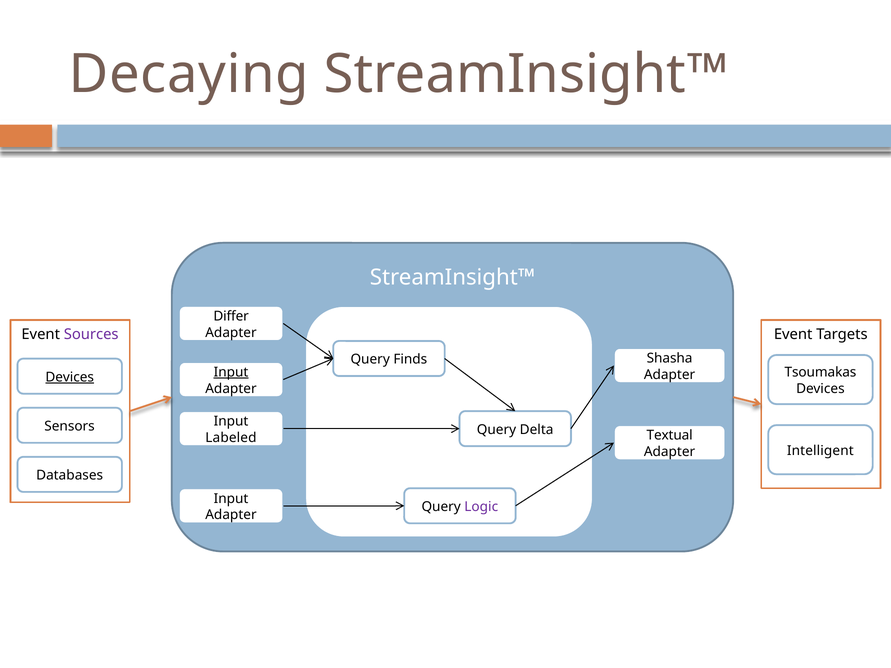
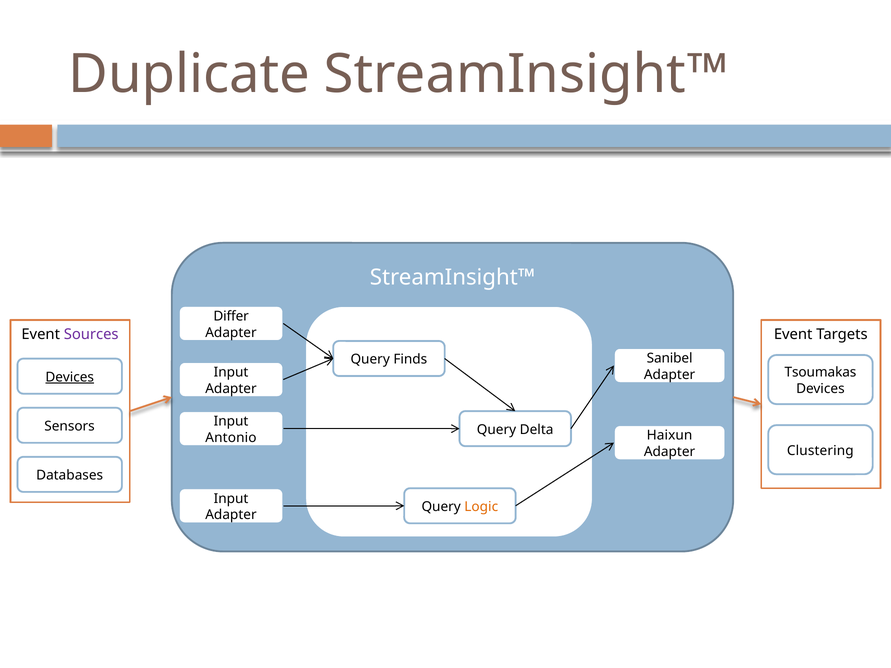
Decaying: Decaying -> Duplicate (189, 74)
Shasha: Shasha -> Sanibel (670, 358)
Input underline: present -> none (231, 372)
Textual: Textual -> Haixun (670, 436)
Labeled: Labeled -> Antonio (231, 438)
Intelligent: Intelligent -> Clustering (820, 451)
Logic colour: purple -> orange (481, 507)
